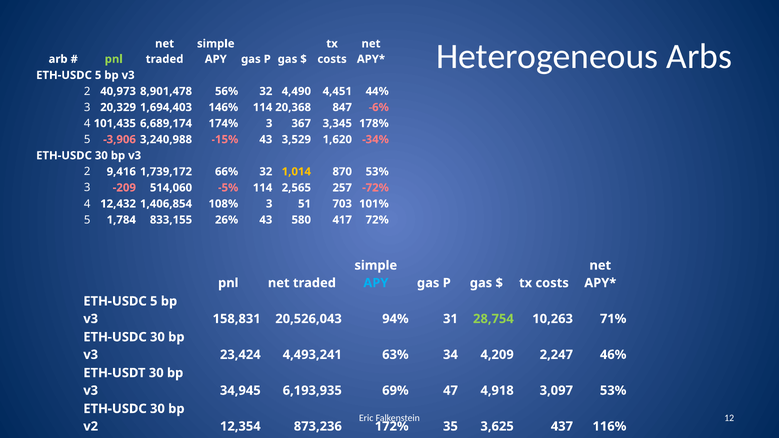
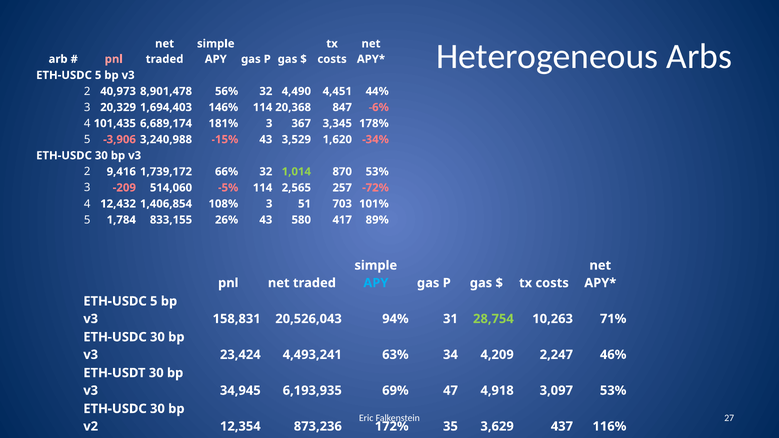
pnl colour: light green -> pink (114, 59)
174%: 174% -> 181% (223, 123)
1,014 colour: yellow -> light green (296, 172)
72%: 72% -> 89% (377, 220)
12: 12 -> 27 (729, 418)
3,625: 3,625 -> 3,629 (497, 427)
